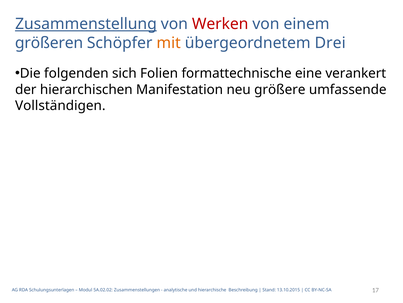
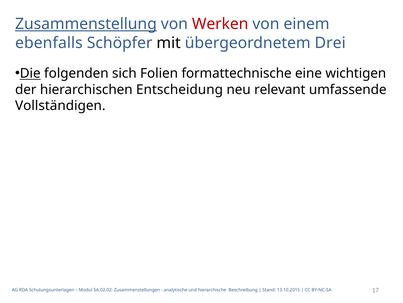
größeren: größeren -> ebenfalls (49, 43)
mit colour: orange -> black (169, 43)
Die underline: none -> present (30, 73)
verankert: verankert -> wichtigen (356, 73)
Manifestation: Manifestation -> Entscheidung (180, 89)
größere: größere -> relevant (280, 89)
